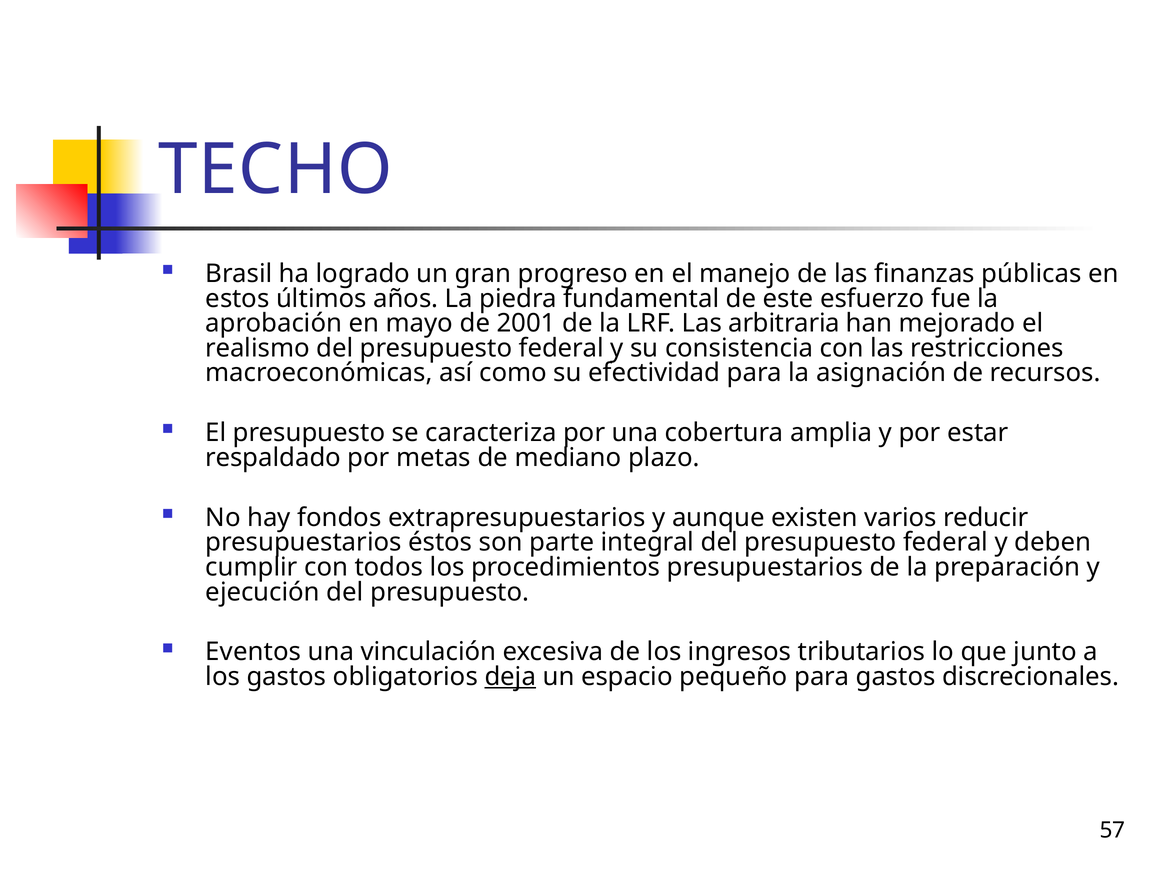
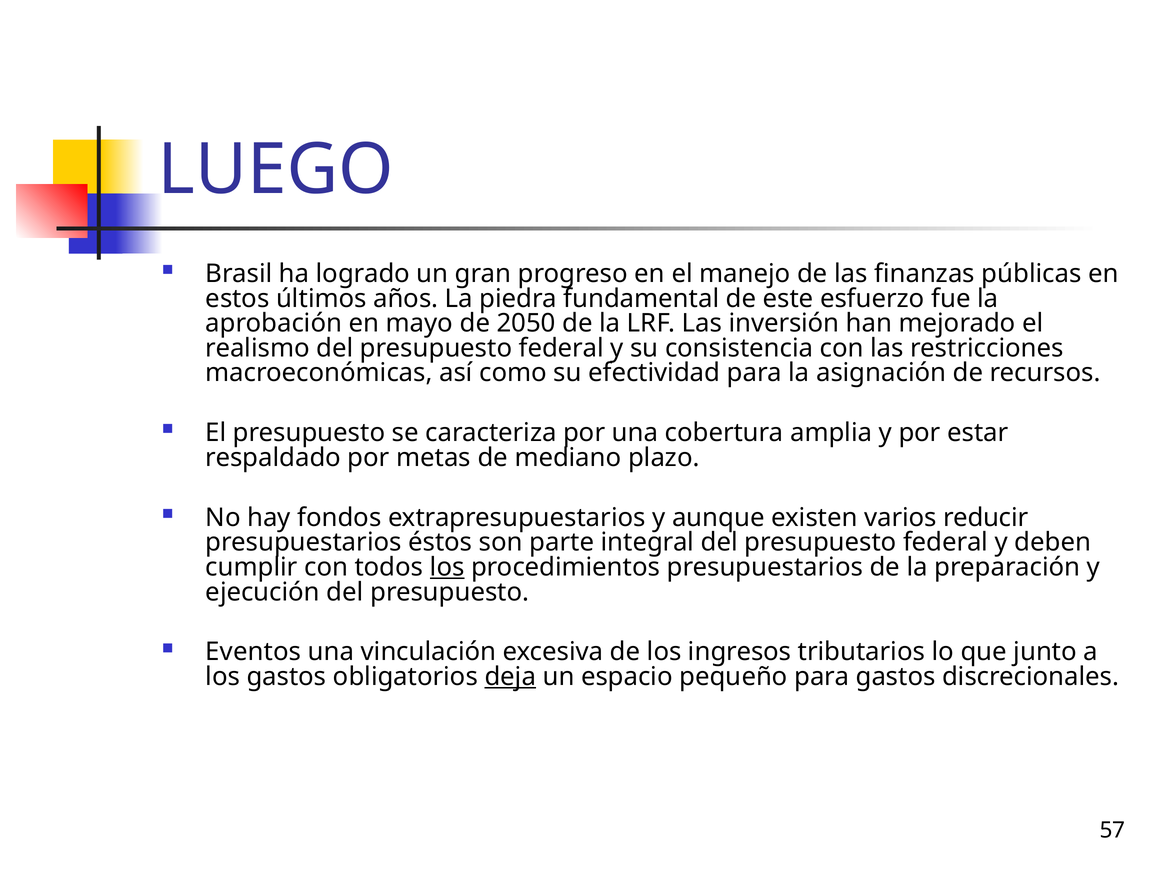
TECHO: TECHO -> LUEGO (276, 170)
2001: 2001 -> 2050 (526, 323)
arbitraria: arbitraria -> inversión (784, 323)
los underline: none -> present (447, 567)
